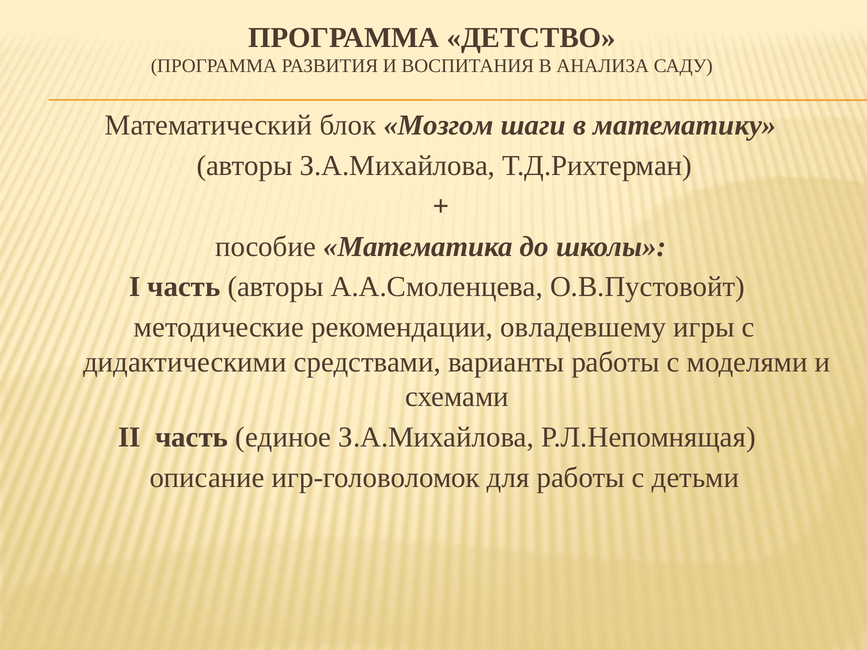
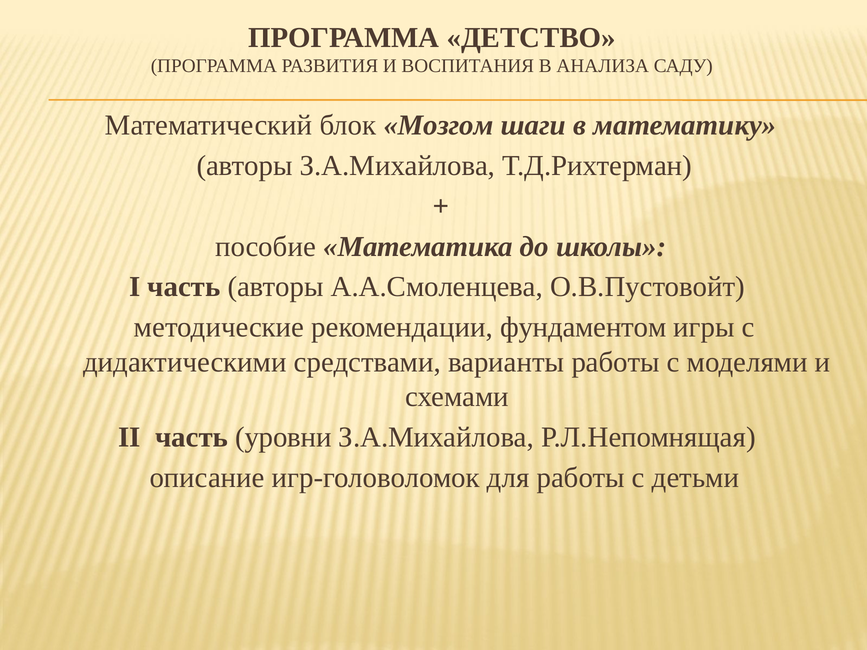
овладевшему: овладевшему -> фундаментом (583, 327)
единое: единое -> уровни (283, 437)
